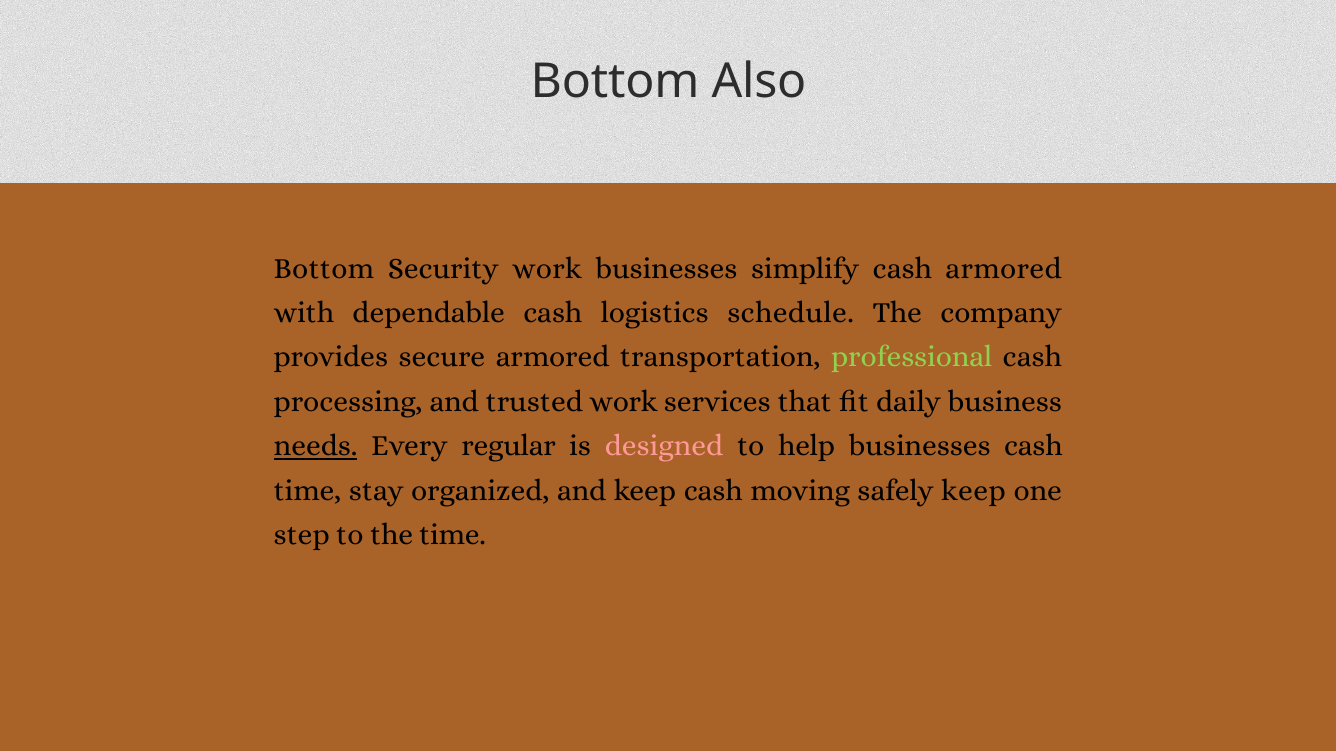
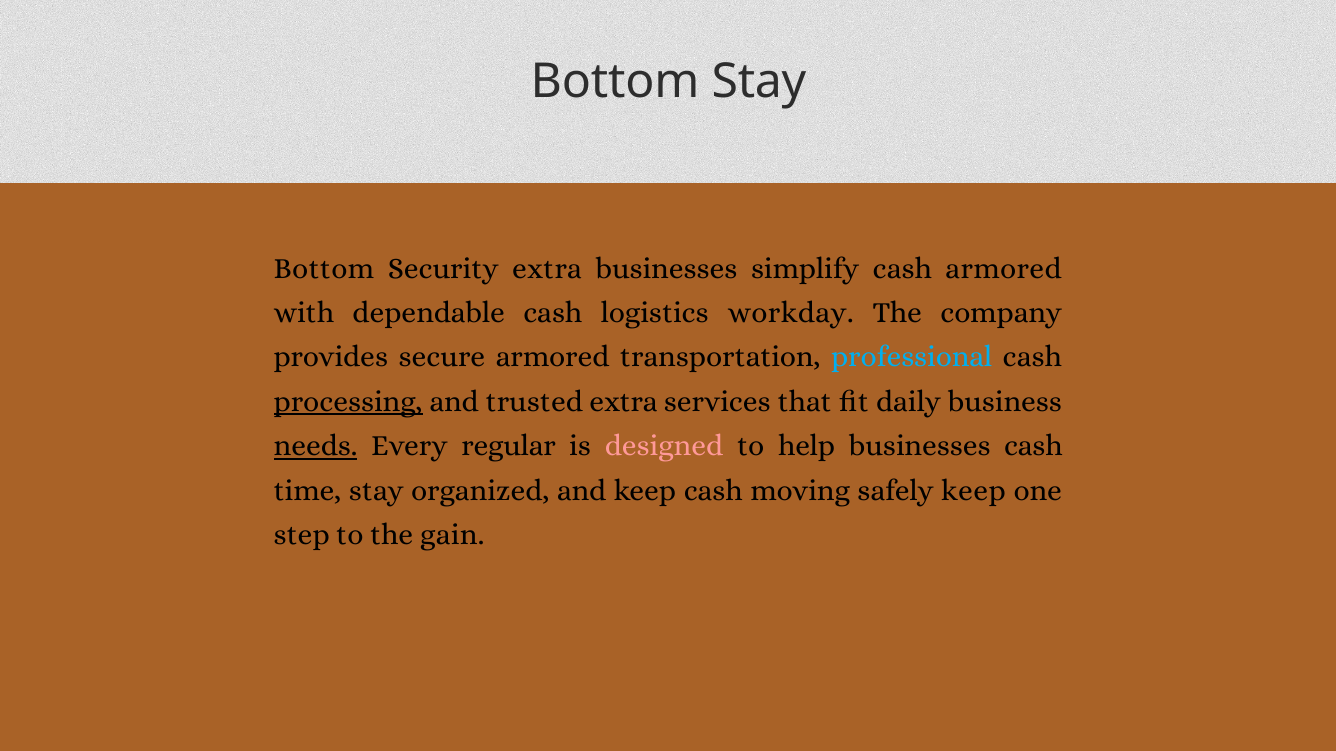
Bottom Also: Also -> Stay (759, 82)
Security work: work -> extra (547, 269)
schedule: schedule -> workday (791, 313)
professional colour: light green -> light blue (912, 357)
processing underline: none -> present (348, 402)
trusted work: work -> extra (624, 402)
the time: time -> gain (452, 535)
